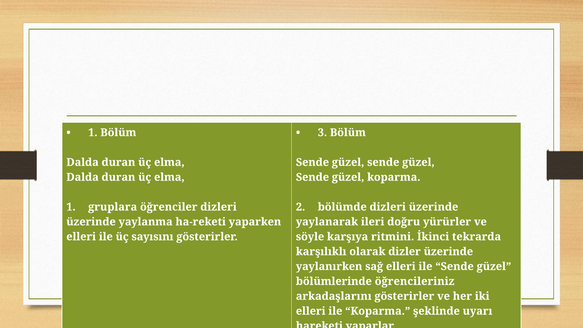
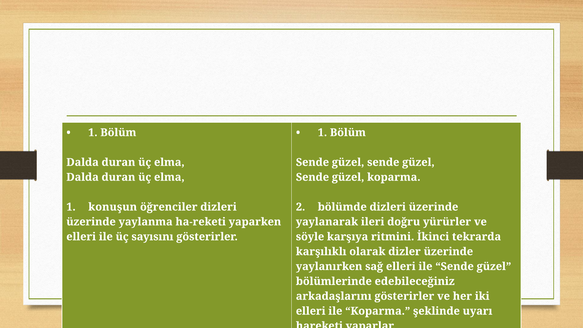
3: 3 -> 1 (322, 133)
gruplara: gruplara -> konuşun (113, 207)
öğrencileriniz: öğrencileriniz -> edebileceğiniz (415, 281)
